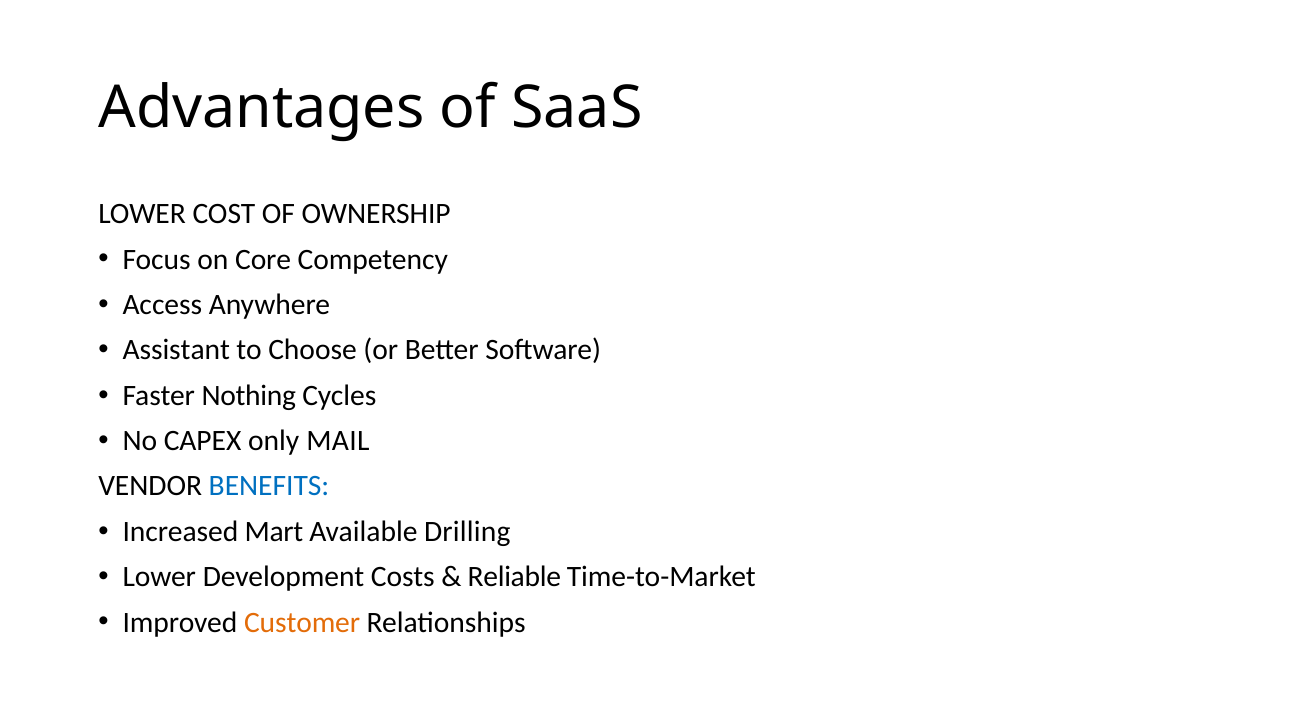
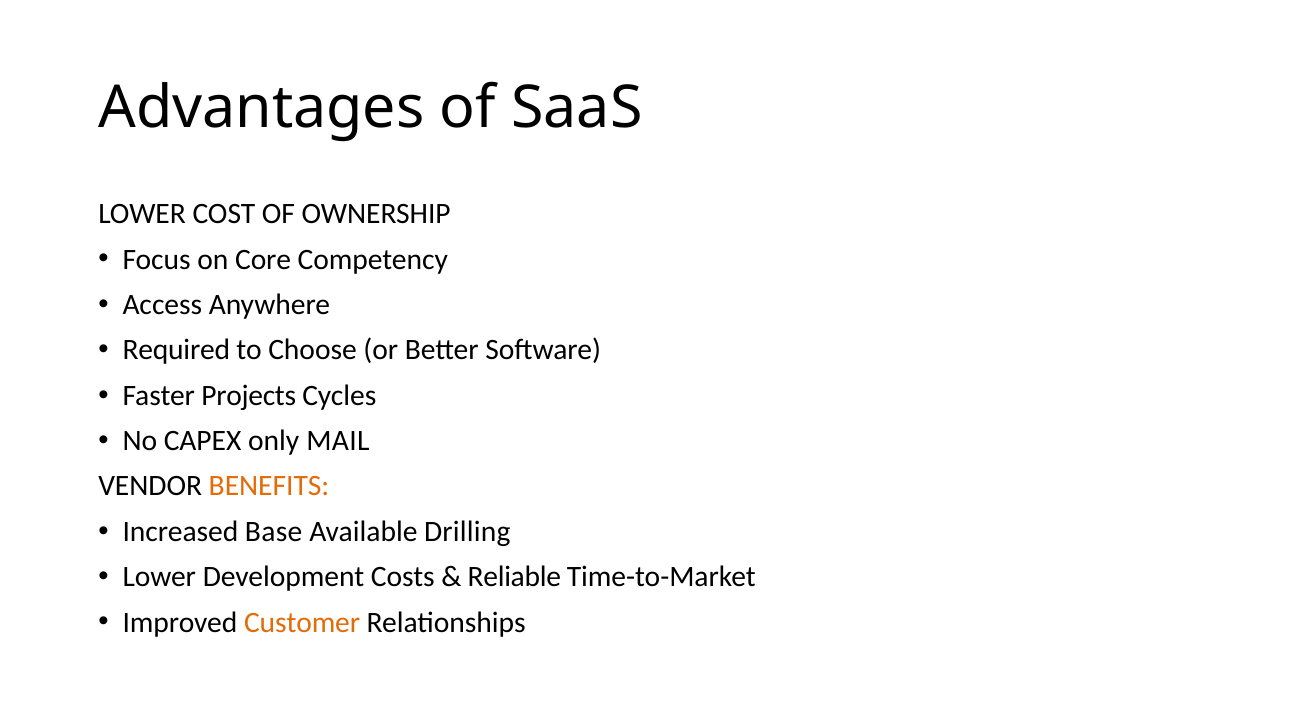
Assistant: Assistant -> Required (176, 350)
Nothing: Nothing -> Projects (249, 395)
BENEFITS colour: blue -> orange (269, 486)
Mart: Mart -> Base (274, 531)
